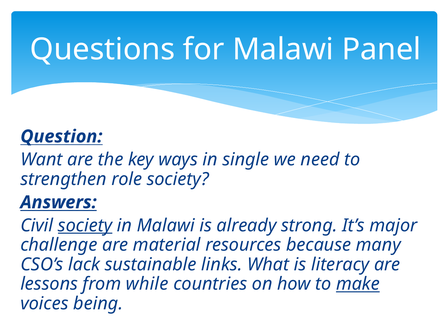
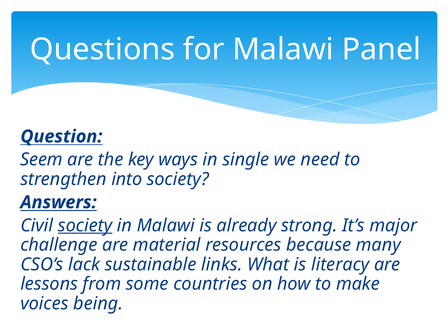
Want: Want -> Seem (41, 160)
role: role -> into (127, 179)
while: while -> some (147, 284)
make underline: present -> none (358, 284)
